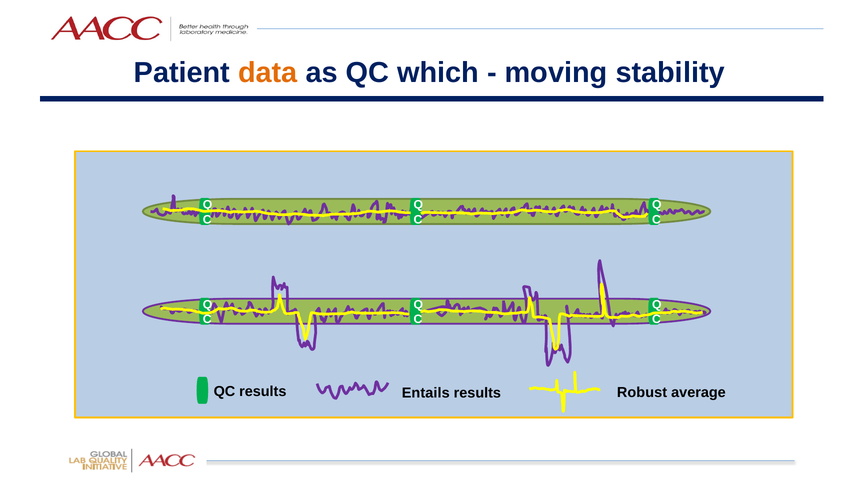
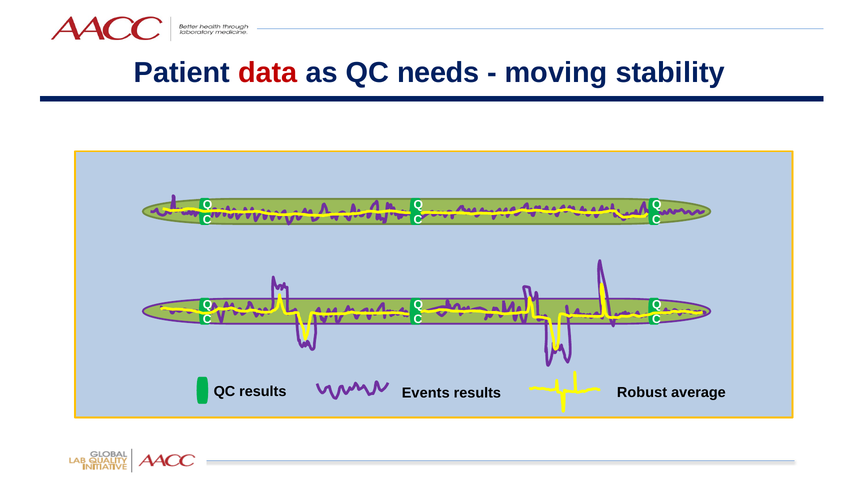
data colour: orange -> red (268, 73)
which: which -> needs (438, 73)
Entails: Entails -> Events (426, 393)
